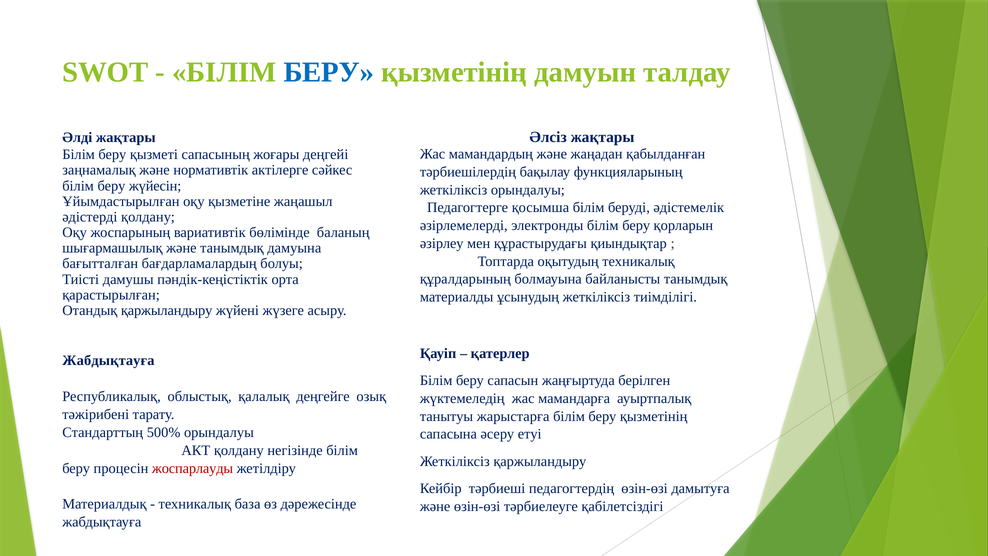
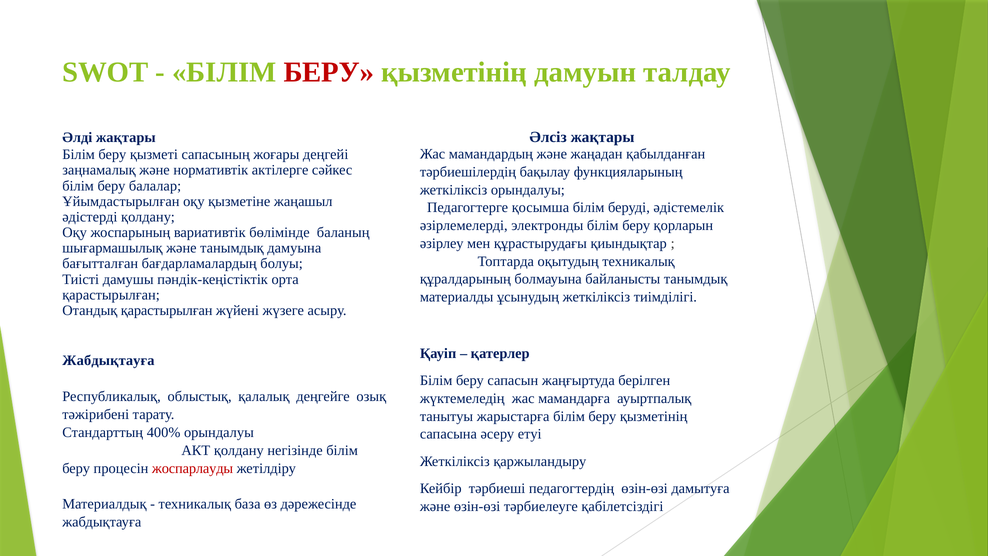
БЕРУ colour: blue -> red (329, 72)
жүйесін: жүйесін -> балалар (155, 186)
Отандық қаржыландыру: қаржыландыру -> қарастырылған (167, 310)
500%: 500% -> 400% (164, 432)
